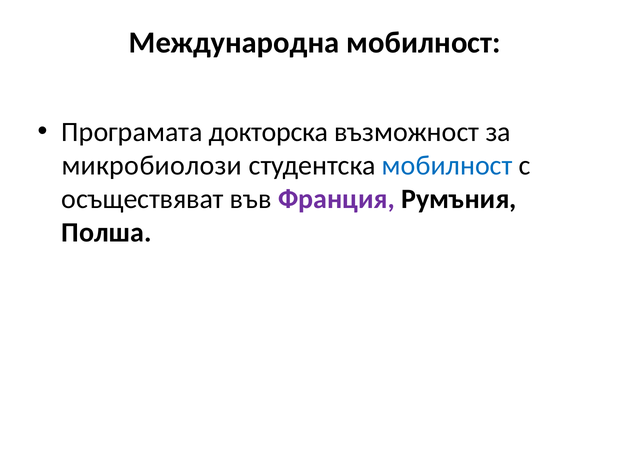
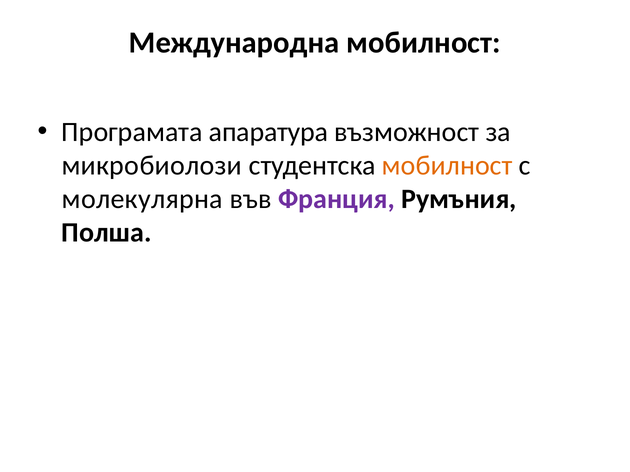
докторска: докторска -> апаратура (268, 132)
мобилност colour: blue -> orange (447, 166)
осъществяват: осъществяват -> молекулярна (142, 199)
